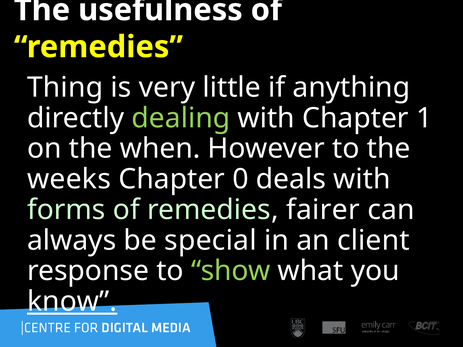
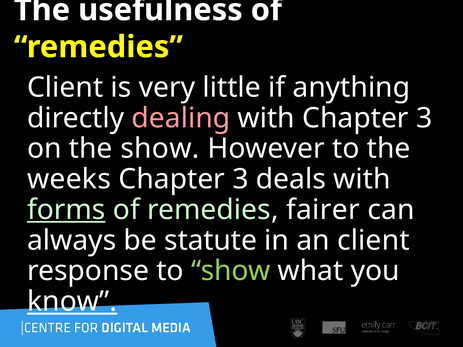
Thing: Thing -> Client (65, 87)
dealing colour: light green -> pink (181, 118)
with Chapter 1: 1 -> 3 (424, 118)
the when: when -> show (160, 149)
0: 0 -> 3 (240, 179)
forms underline: none -> present (66, 210)
special: special -> statute (211, 241)
